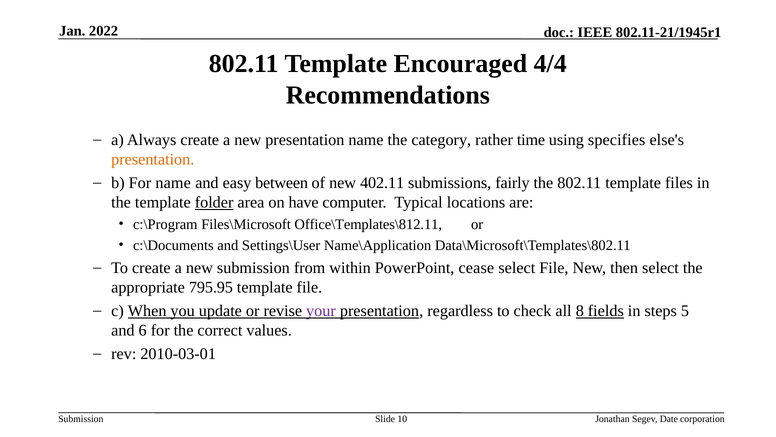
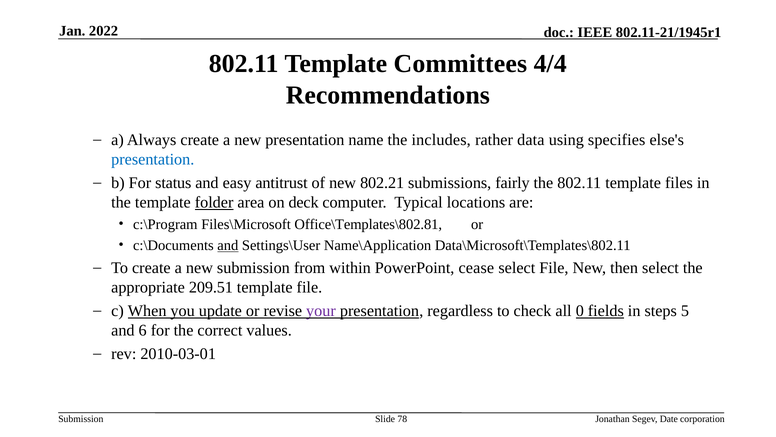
Encouraged: Encouraged -> Committees (460, 64)
category: category -> includes (441, 140)
time: time -> data (531, 140)
presentation colour: orange -> blue (153, 159)
For name: name -> status (173, 183)
between: between -> antitrust (282, 183)
402.11: 402.11 -> 802.21 (382, 183)
have: have -> deck (304, 202)
Office\Templates\812.11: Office\Templates\812.11 -> Office\Templates\802.81 (368, 224)
and underline: none -> present (228, 245)
795.95: 795.95 -> 209.51 (211, 287)
8: 8 -> 0 (580, 311)
10: 10 -> 78 (402, 419)
